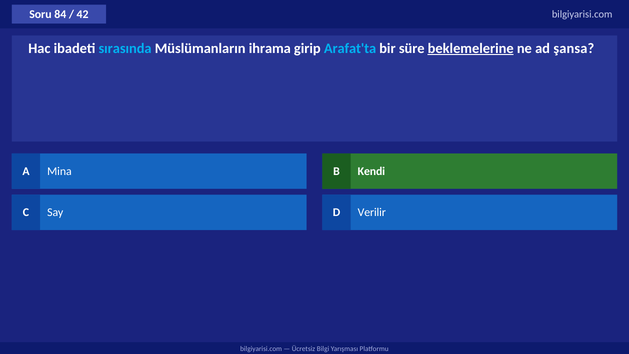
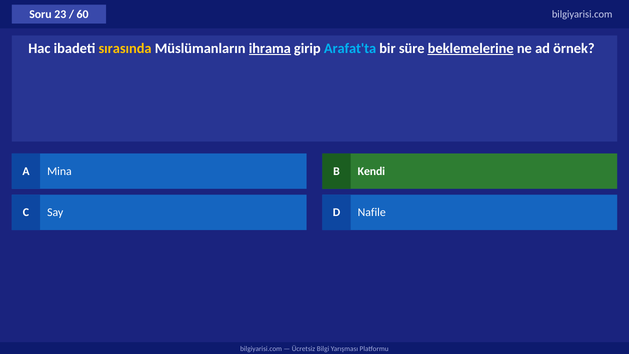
84: 84 -> 23 (60, 14)
42: 42 -> 60 (83, 14)
sırasında colour: light blue -> yellow (125, 48)
ihrama underline: none -> present (270, 48)
şansa: şansa -> örnek (574, 48)
Verilir: Verilir -> Nafile (372, 212)
